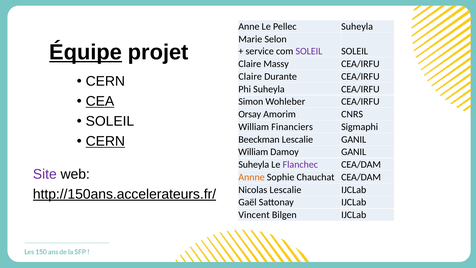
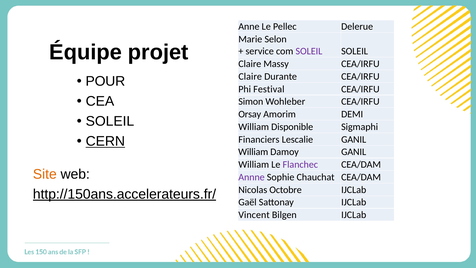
Pellec Suheyla: Suheyla -> Delerue (357, 27)
Équipe underline: present -> none (86, 52)
CERN: CERN -> POUR (105, 81)
Phi Suheyla: Suheyla -> Festival (269, 89)
CEA underline: present -> none (100, 101)
CNRS: CNRS -> DEMI (352, 114)
Financiers: Financiers -> Disponible (292, 127)
Beeckman: Beeckman -> Financiers (259, 139)
Suheyla: Suheyla -> William (254, 164)
Site colour: purple -> orange (45, 174)
Annne colour: orange -> purple (252, 177)
Nicolas Lescalie: Lescalie -> Octobre (286, 190)
